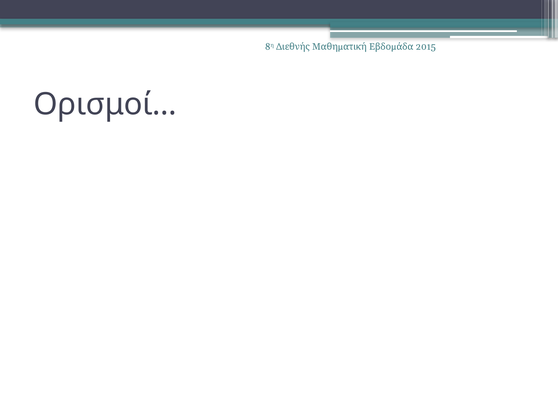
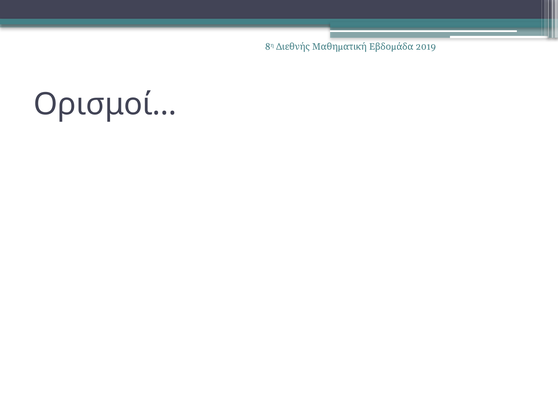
2015: 2015 -> 2019 (426, 47)
